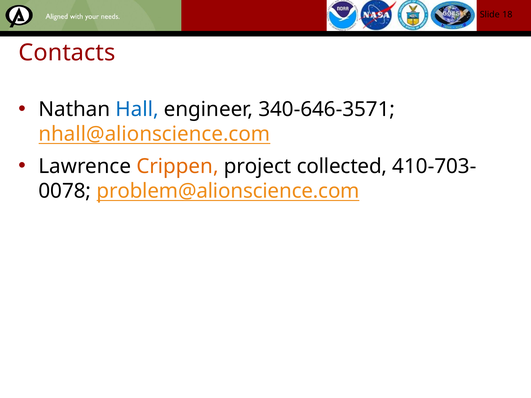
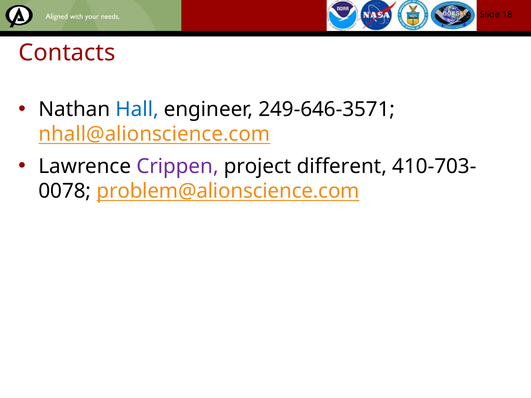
340-646-3571: 340-646-3571 -> 249-646-3571 (327, 109)
Crippen colour: orange -> purple (177, 166)
collected: collected -> different (342, 166)
